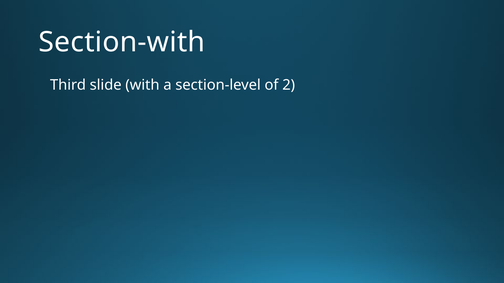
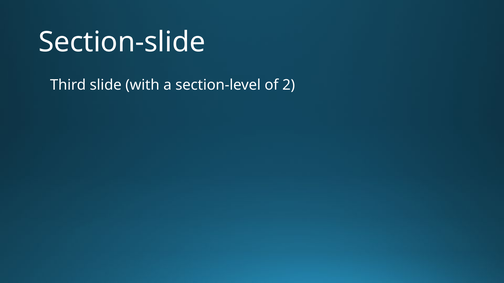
Section-with: Section-with -> Section-slide (122, 42)
